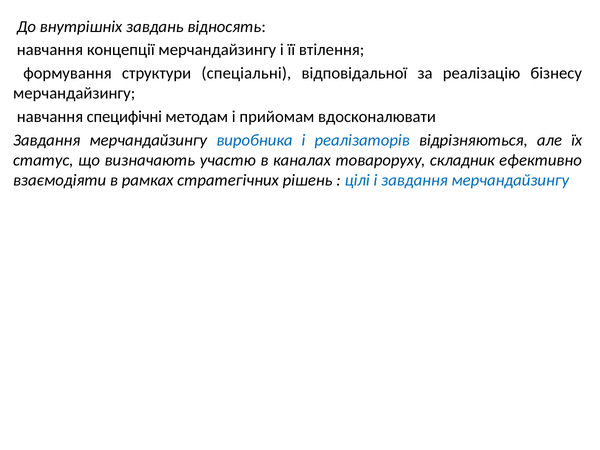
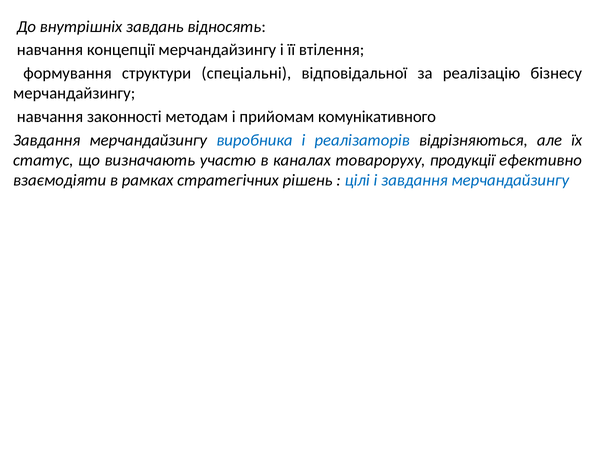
специфічні: специфічні -> законності (124, 117)
вдосконалювати: вдосконалювати -> комунікативного (377, 117)
складник: складник -> продукції (462, 160)
